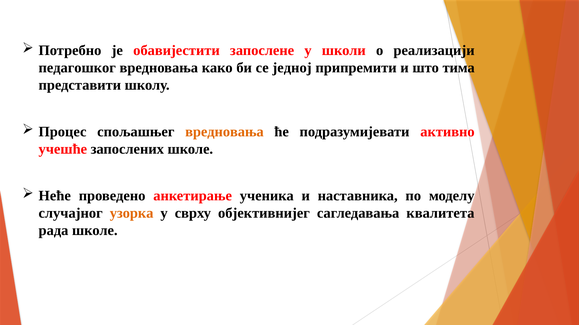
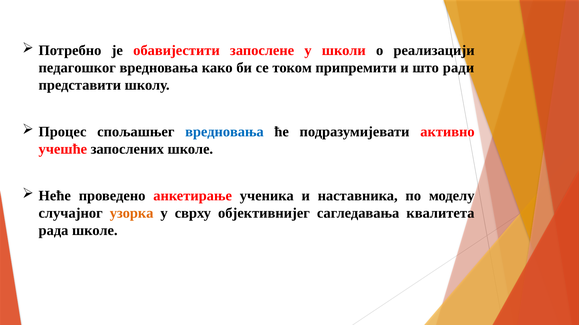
једној: једној -> током (292, 68)
тима: тима -> ради (459, 68)
вредновања colour: orange -> blue (224, 132)
